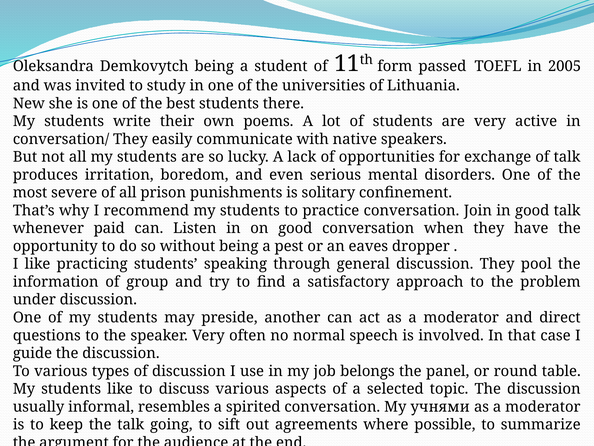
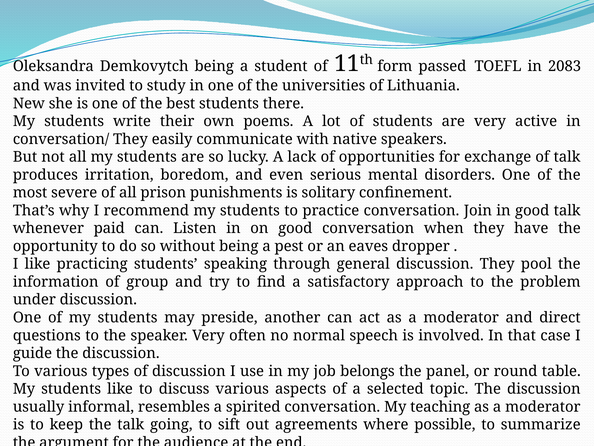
2005: 2005 -> 2083 (565, 66)
учнями: учнями -> teaching (440, 406)
